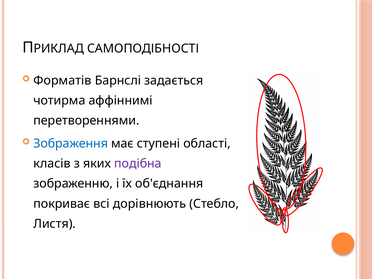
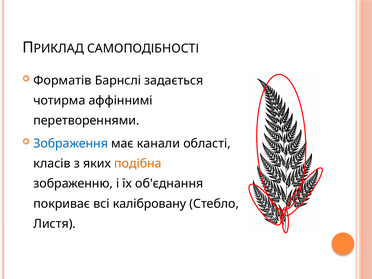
ступені: ступені -> канали (158, 143)
подібна colour: purple -> orange (138, 164)
дорівнюють: дорівнюють -> калібровану (150, 204)
